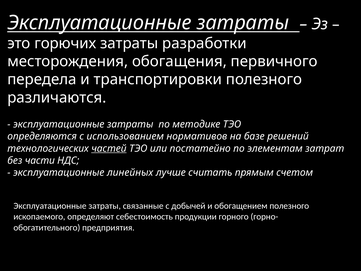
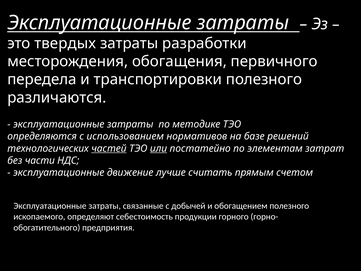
горючих: горючих -> твердых (65, 43)
или underline: none -> present (159, 148)
линейных: линейных -> движение (130, 172)
